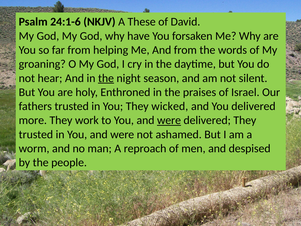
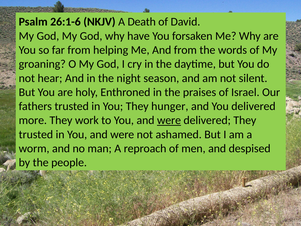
24:1-6: 24:1-6 -> 26:1-6 (65, 22)
These: These -> Death (142, 22)
the underline: present -> none (106, 78)
wicked: wicked -> hunger (170, 106)
